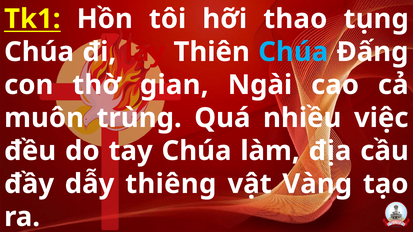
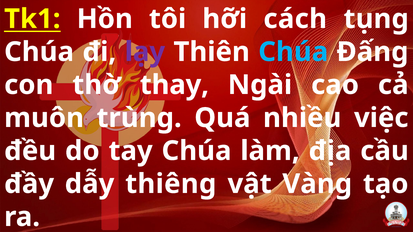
thao: thao -> cách (295, 19)
lạy colour: red -> purple (145, 52)
gian: gian -> thay (174, 85)
